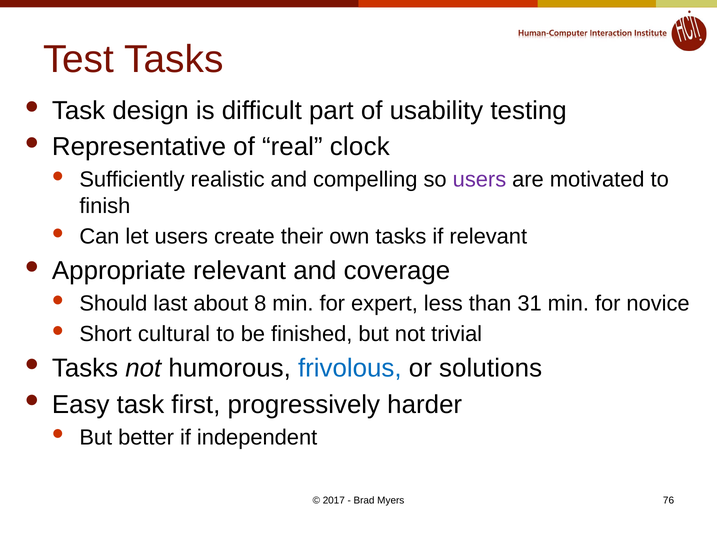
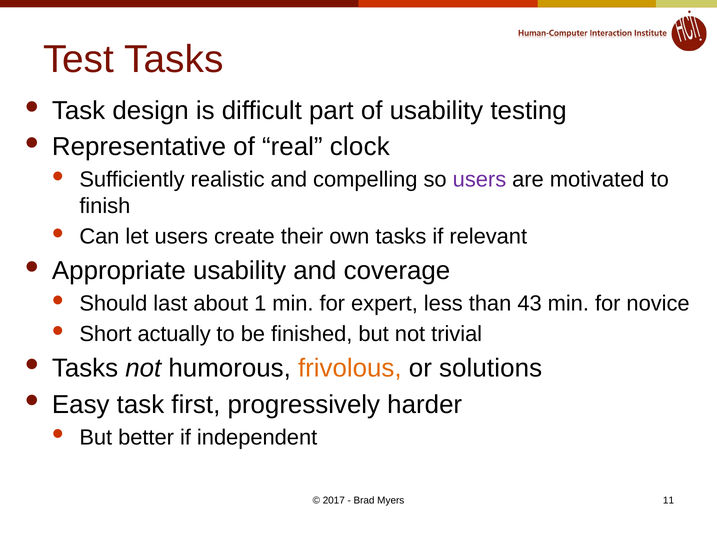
Appropriate relevant: relevant -> usability (240, 271)
8: 8 -> 1 (260, 303)
31: 31 -> 43 (530, 303)
cultural: cultural -> actually (174, 334)
frivolous colour: blue -> orange (350, 368)
76: 76 -> 11 (669, 500)
